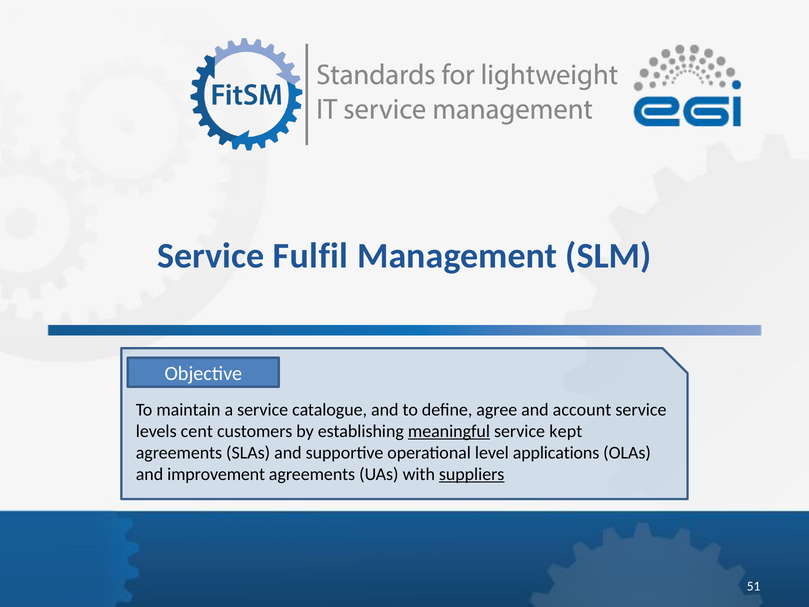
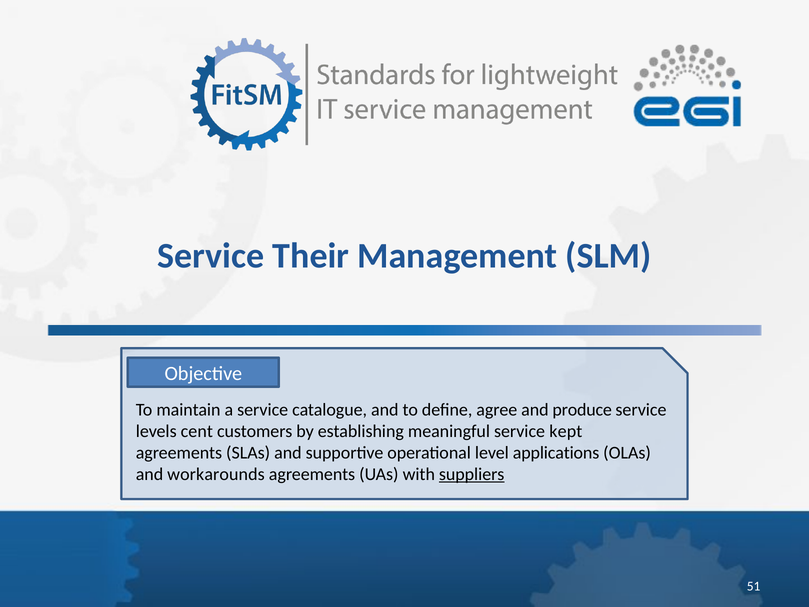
Fulfil: Fulfil -> Their (311, 256)
account: account -> produce (582, 410)
meaningful underline: present -> none (449, 431)
improvement: improvement -> workarounds (216, 474)
